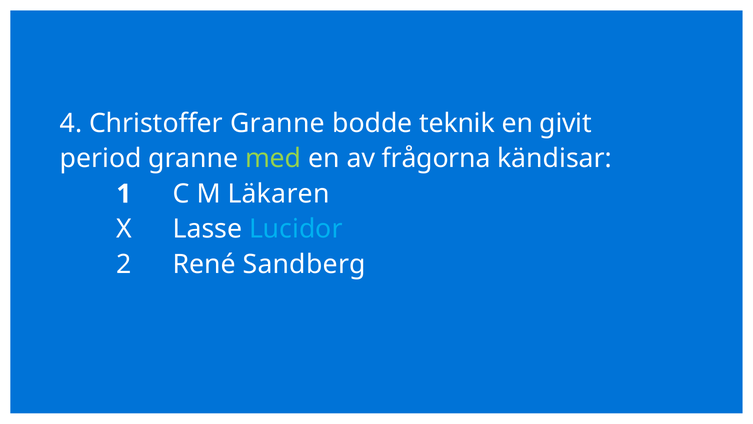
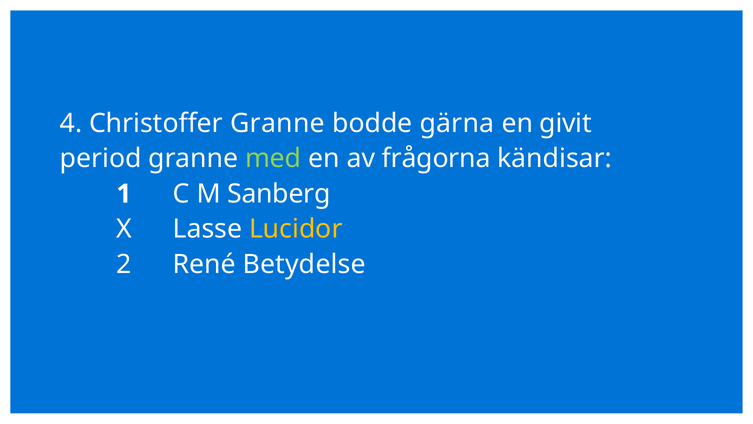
teknik: teknik -> gärna (457, 123)
Läkaren: Läkaren -> Sanberg (279, 194)
Lucidor colour: light blue -> yellow (296, 229)
Sandberg: Sandberg -> Betydelse (304, 264)
